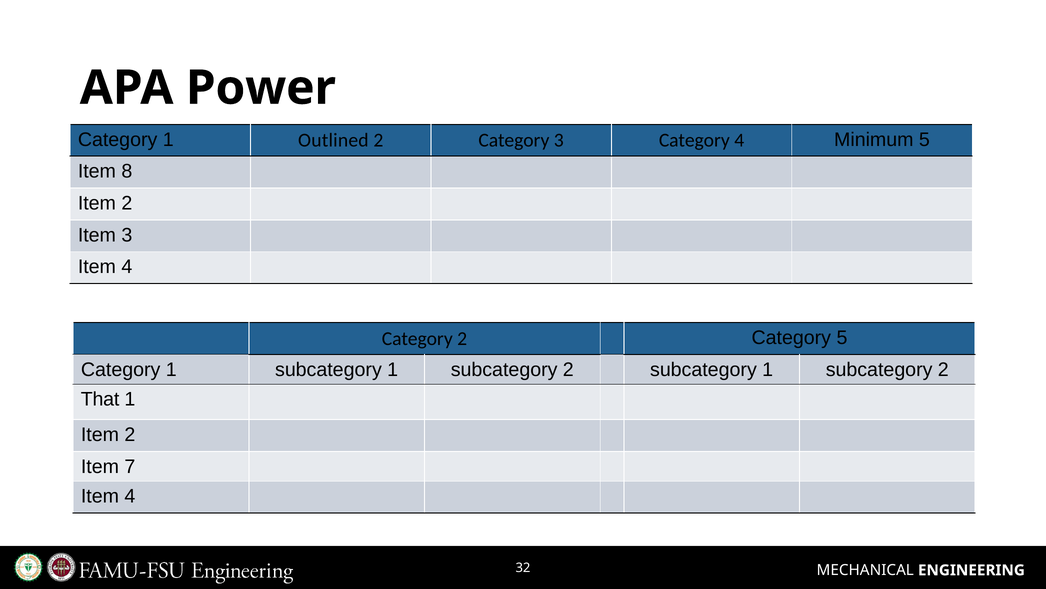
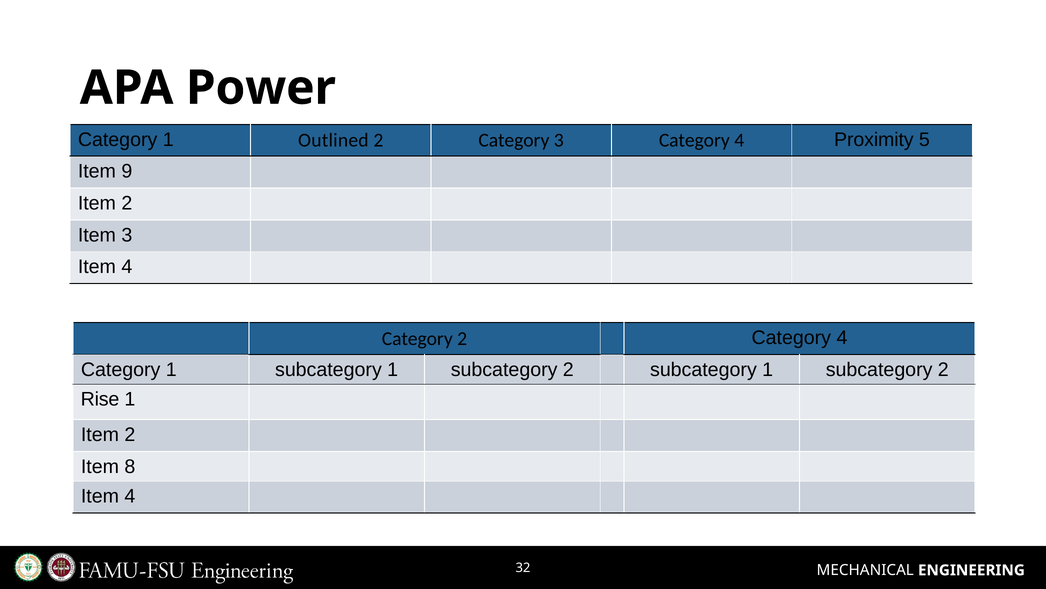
Minimum: Minimum -> Proximity (874, 139)
8: 8 -> 9 (127, 171)
2 Category 5: 5 -> 4 (842, 337)
That: That -> Rise (100, 399)
7: 7 -> 8 (130, 466)
